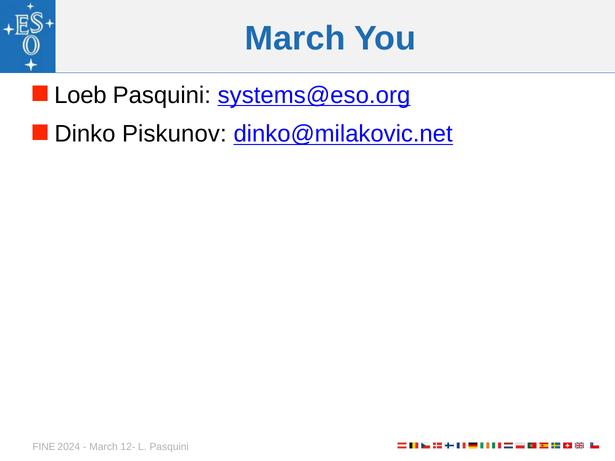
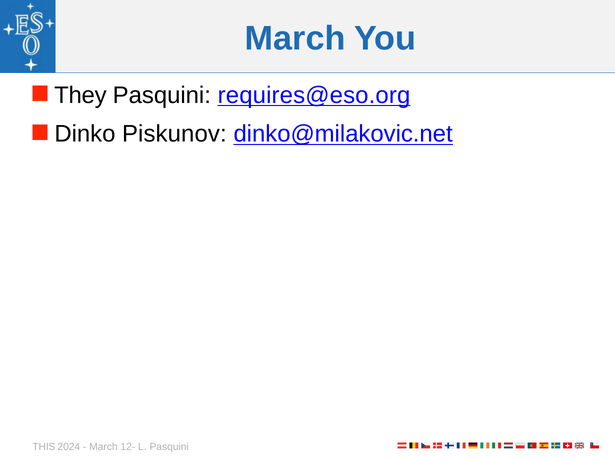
Loeb: Loeb -> They (80, 95)
systems@eso.org: systems@eso.org -> requires@eso.org (314, 95)
FINE: FINE -> THIS (44, 447)
